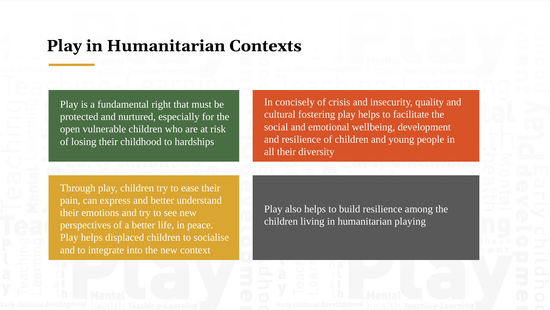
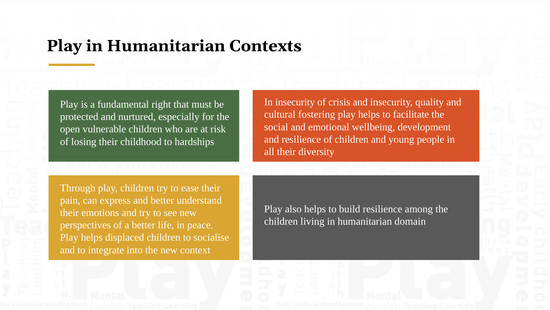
In concisely: concisely -> insecurity (295, 102)
playing: playing -> domain (410, 221)
